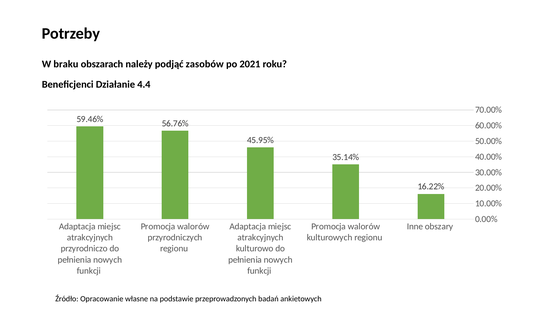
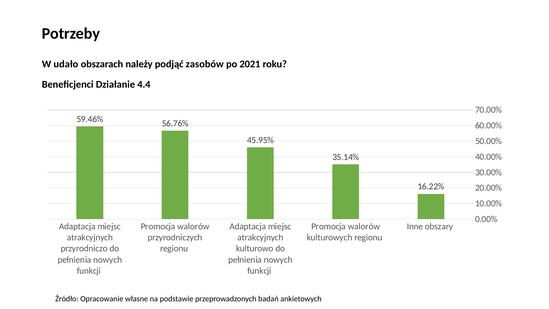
braku: braku -> udało (66, 64)
